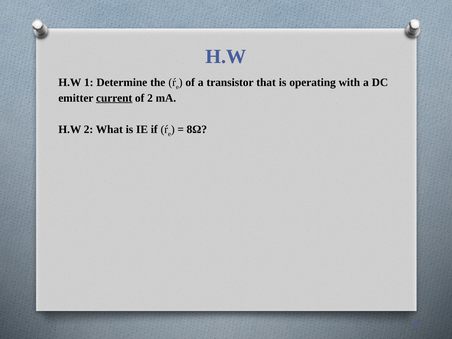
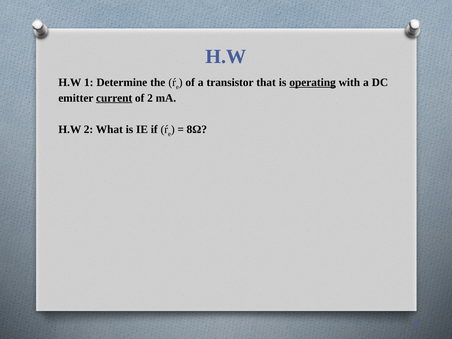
operating underline: none -> present (313, 83)
